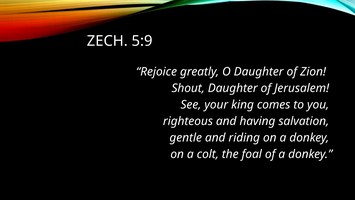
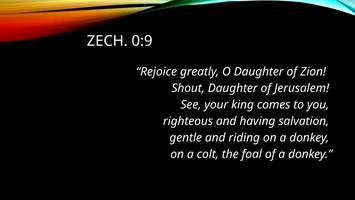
5:9: 5:9 -> 0:9 (142, 41)
